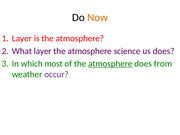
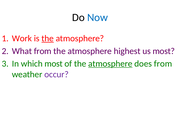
Now colour: orange -> blue (98, 17)
Layer: Layer -> Work (22, 38)
the underline: none -> present (48, 38)
What layer: layer -> from (43, 51)
science: science -> highest (127, 51)
us does: does -> most (164, 51)
